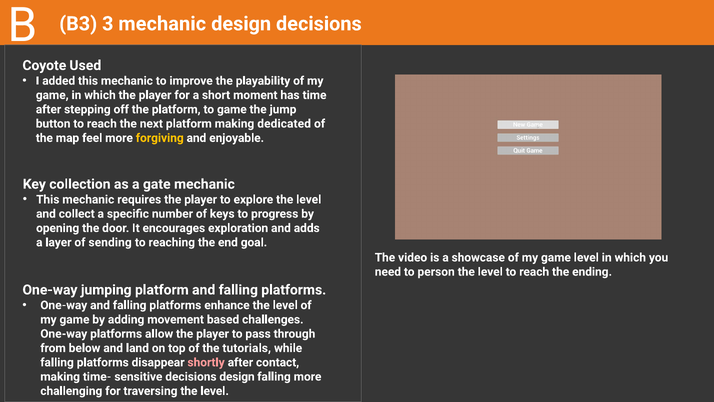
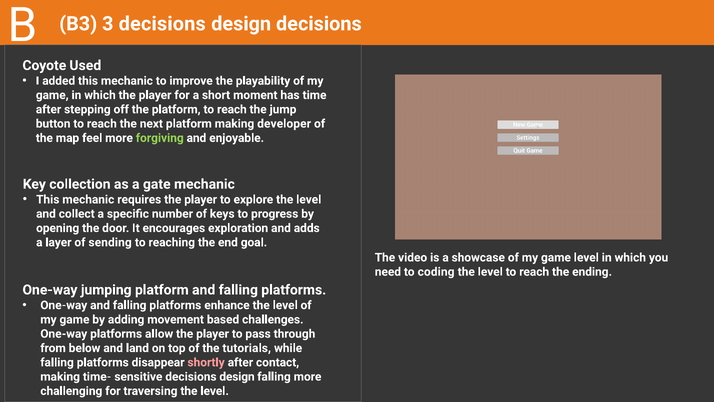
3 mechanic: mechanic -> decisions (162, 24)
platform to game: game -> reach (232, 109)
dedicated: dedicated -> developer (284, 124)
forgiving colour: yellow -> light green (160, 138)
person: person -> coding (436, 272)
